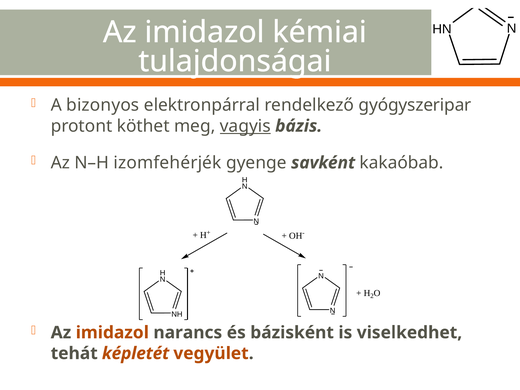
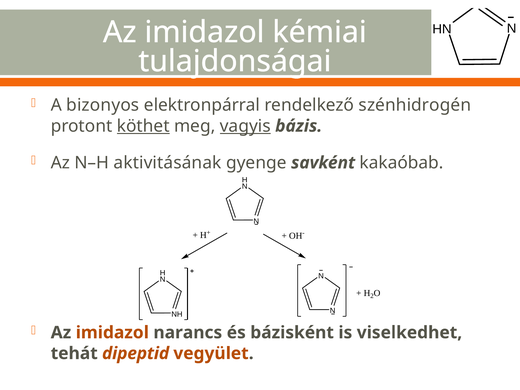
gyógyszeripar: gyógyszeripar -> szénhidrogén (415, 105)
köthet underline: none -> present (143, 126)
izomfehérjék: izomfehérjék -> aktivitásának (168, 163)
képletét: képletét -> dipeptid (136, 353)
